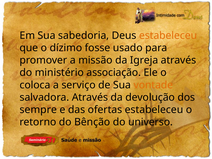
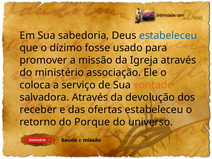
estabeleceu colour: orange -> blue (168, 35)
sempre: sempre -> receber (38, 110)
Bênção: Bênção -> Porque (92, 122)
